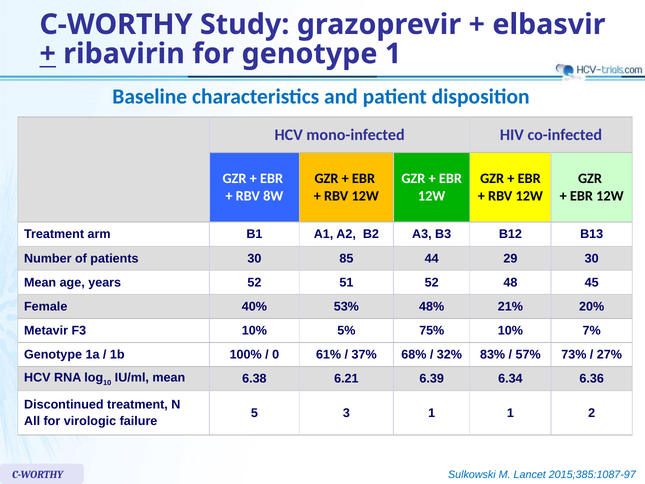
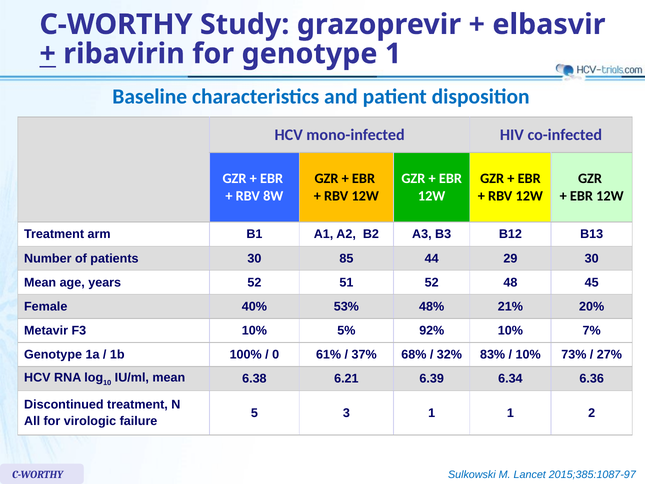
75%: 75% -> 92% (432, 330)
57%: 57% -> 10% (528, 355)
